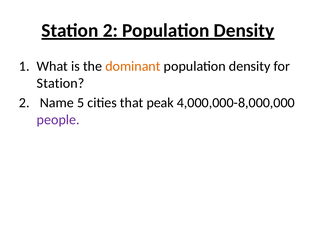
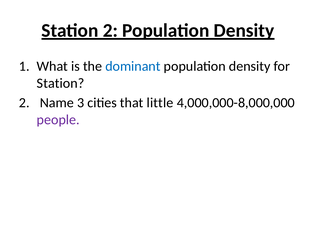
dominant colour: orange -> blue (133, 66)
5: 5 -> 3 (81, 103)
peak: peak -> little (160, 103)
